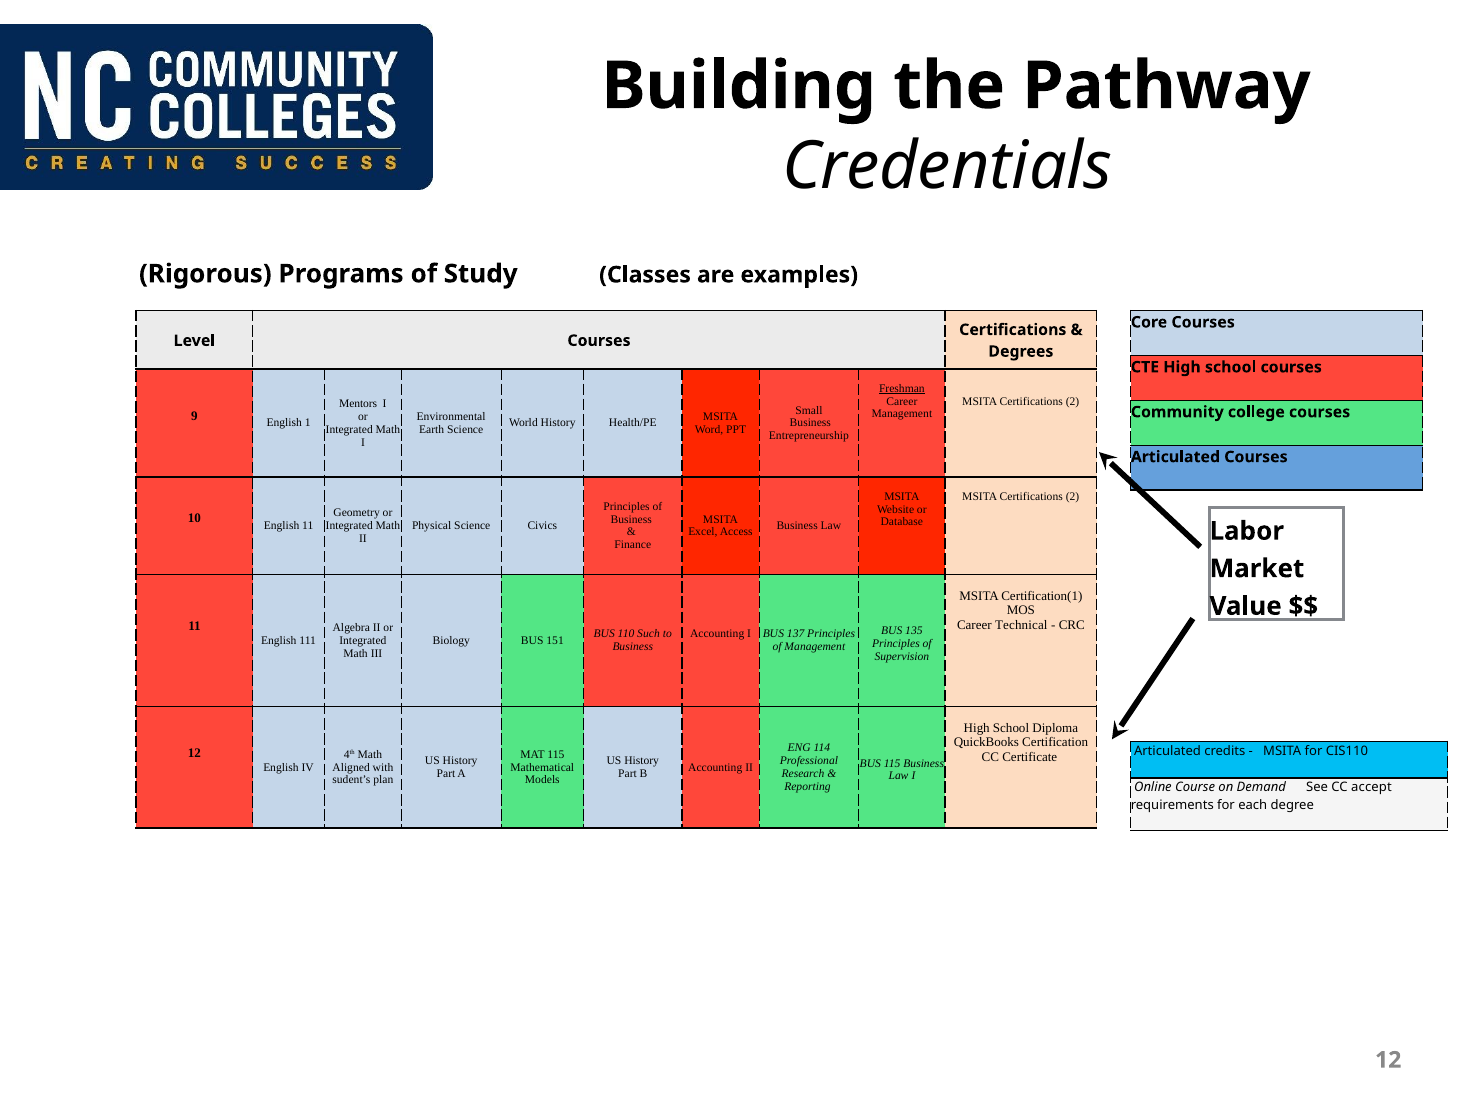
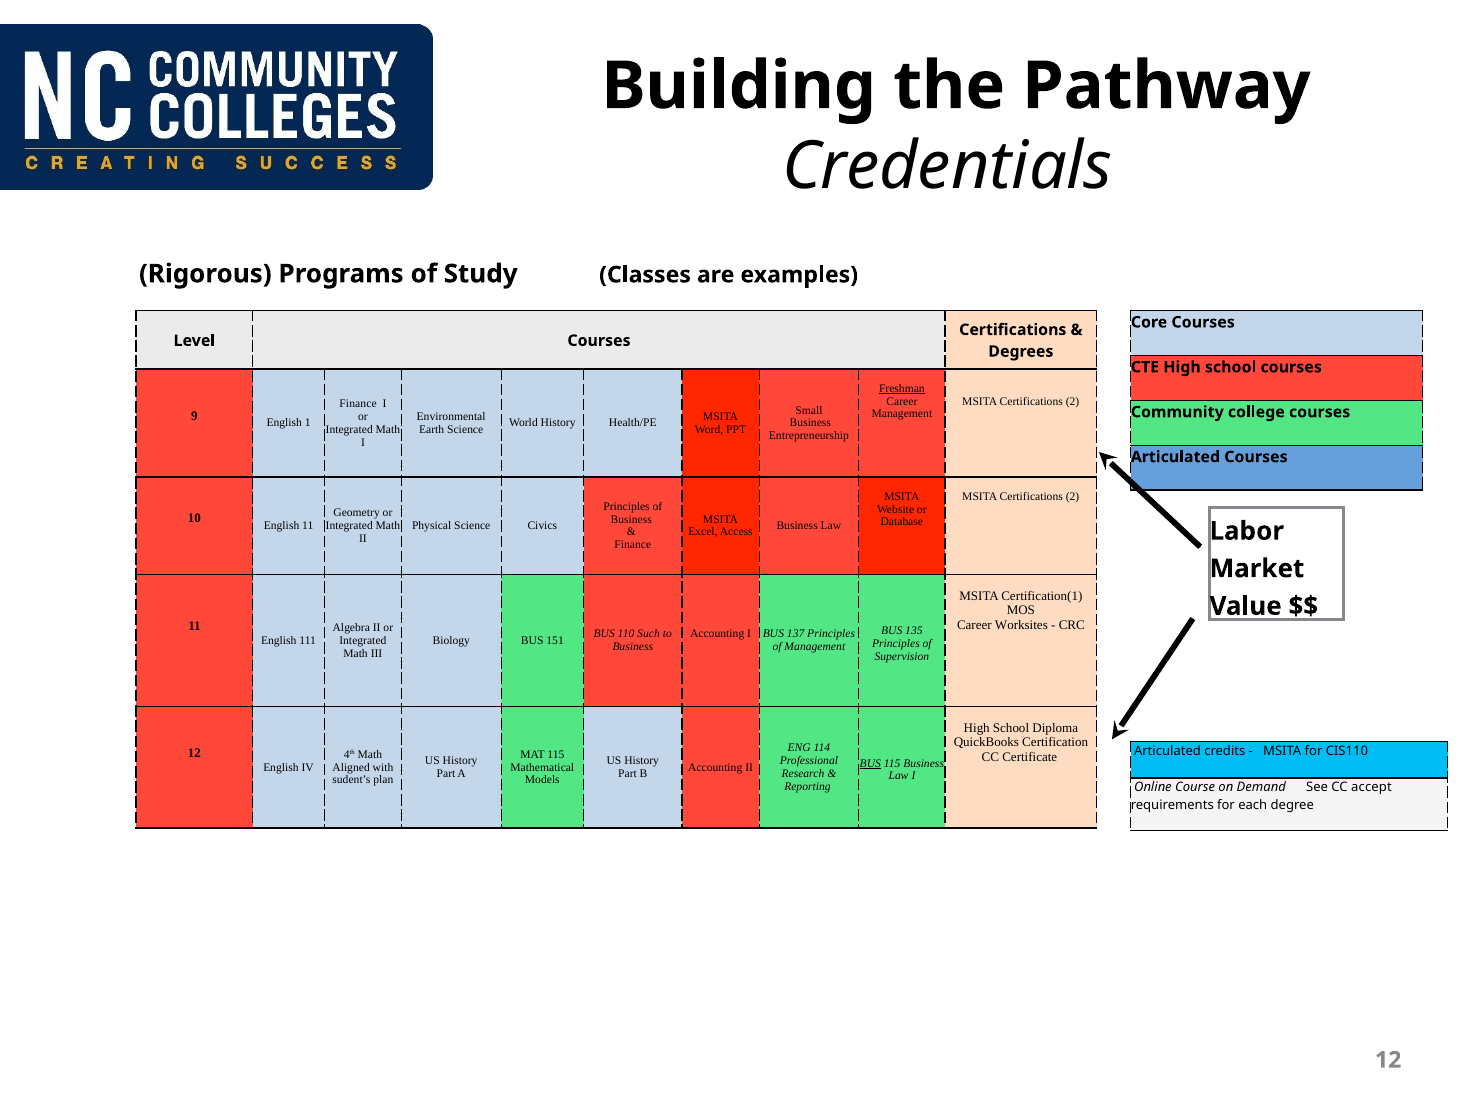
Mentors: Mentors -> Finance (358, 404)
Technical: Technical -> Worksites (1021, 625)
BUS underline: none -> present (870, 763)
